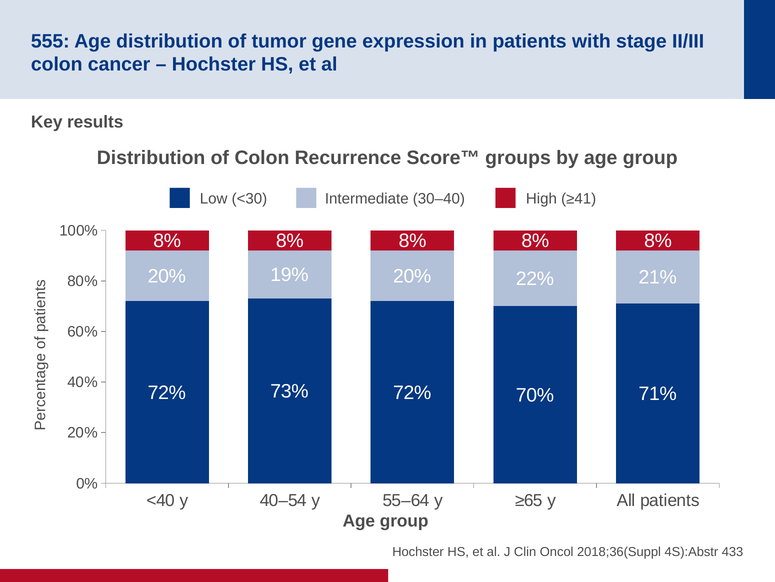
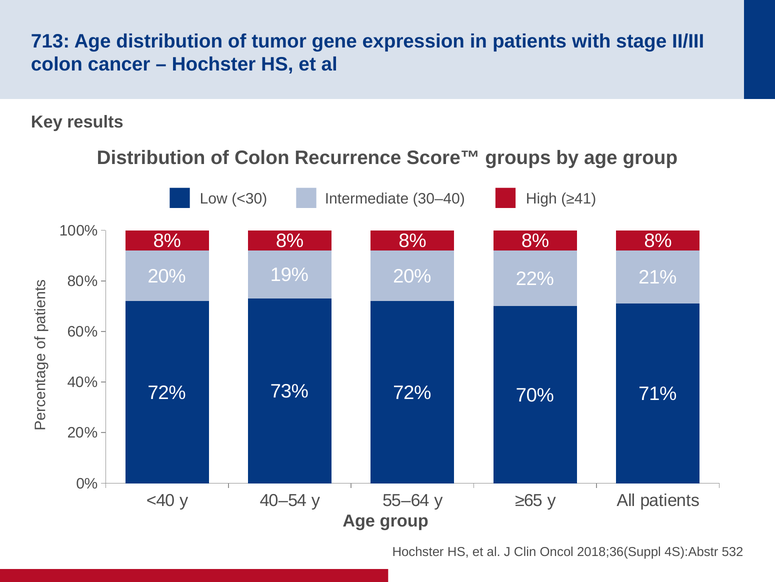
555: 555 -> 713 (50, 41)
433: 433 -> 532 (733, 551)
